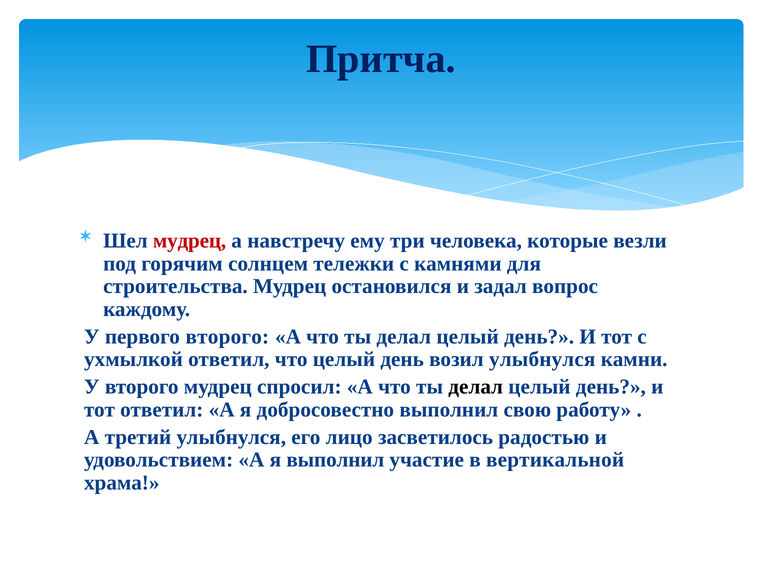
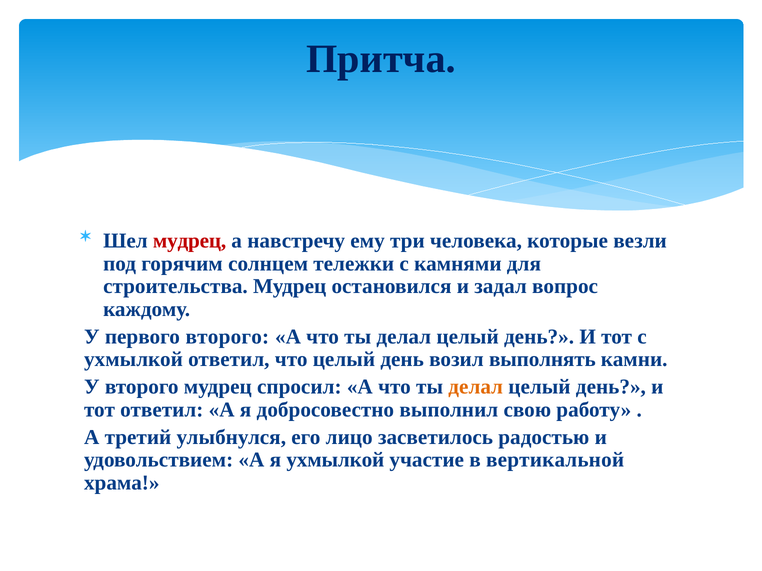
возил улыбнулся: улыбнулся -> выполнять (542, 360)
делал colour: black -> orange (476, 387)
я выполнил: выполнил -> ухмылкой (335, 460)
